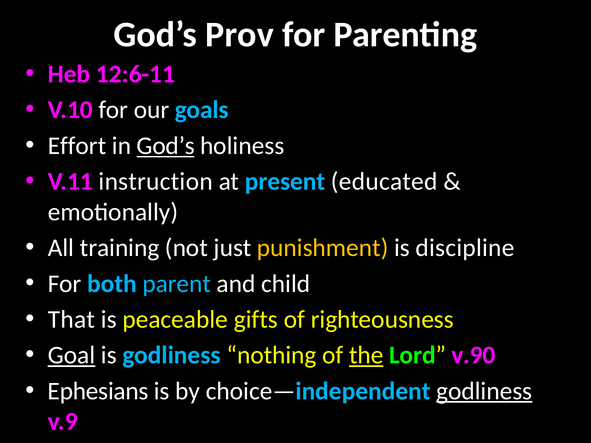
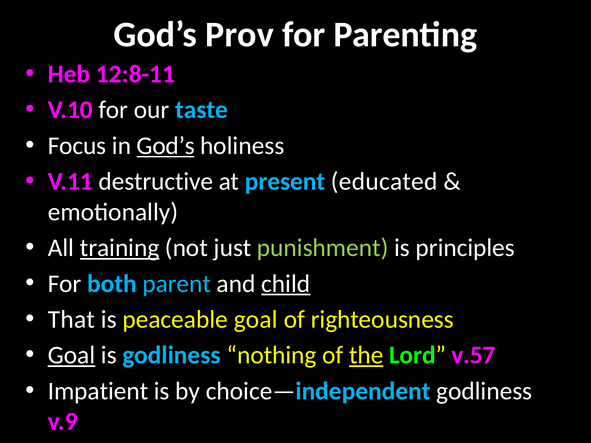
12:6-11: 12:6-11 -> 12:8-11 (136, 74)
goals: goals -> taste (202, 110)
Effort: Effort -> Focus (77, 146)
instruction: instruction -> destructive (156, 182)
training underline: none -> present (120, 248)
punishment colour: yellow -> light green (323, 248)
discipline: discipline -> principles (465, 248)
child underline: none -> present (286, 284)
peaceable gifts: gifts -> goal (256, 320)
v.90: v.90 -> v.57 (473, 355)
Ephesians: Ephesians -> Impatient (98, 391)
godliness underline: present -> none (484, 391)
